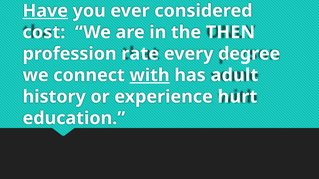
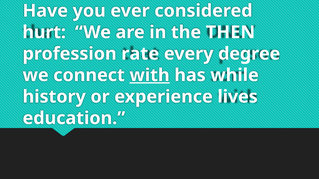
Have underline: present -> none (45, 11)
cost: cost -> hurt (44, 32)
adult: adult -> while (235, 75)
hurt: hurt -> lives (238, 97)
